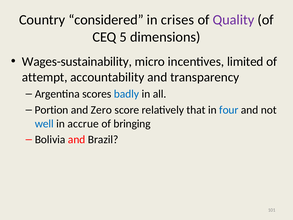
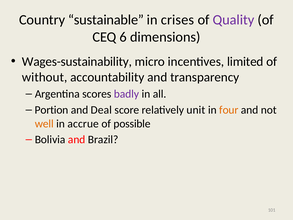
considered: considered -> sustainable (106, 20)
5: 5 -> 6 (123, 37)
attempt: attempt -> without (45, 77)
badly colour: blue -> purple (127, 94)
Zero: Zero -> Deal (101, 110)
that: that -> unit (196, 110)
four colour: blue -> orange (229, 110)
well colour: blue -> orange (44, 123)
bringing: bringing -> possible (132, 123)
